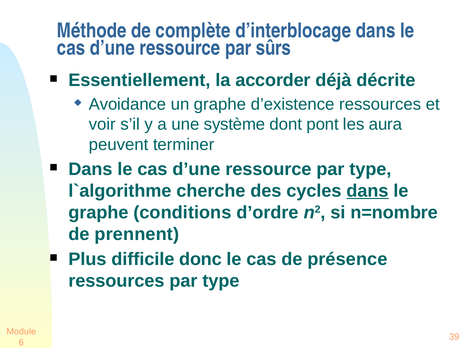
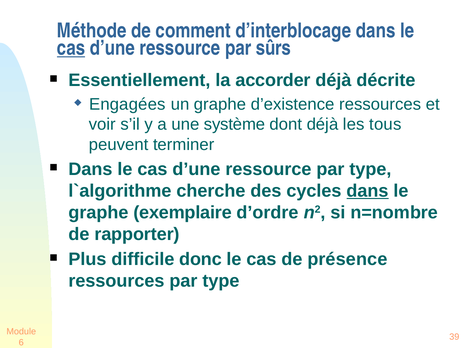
complète: complète -> comment (193, 31)
cas underline: none -> present (71, 48)
Avoidance: Avoidance -> Engagées (127, 104)
dont pont: pont -> déjà (323, 124)
aura: aura -> tous (385, 124)
conditions: conditions -> exemplaire (183, 212)
prennent: prennent -> rapporter (137, 234)
